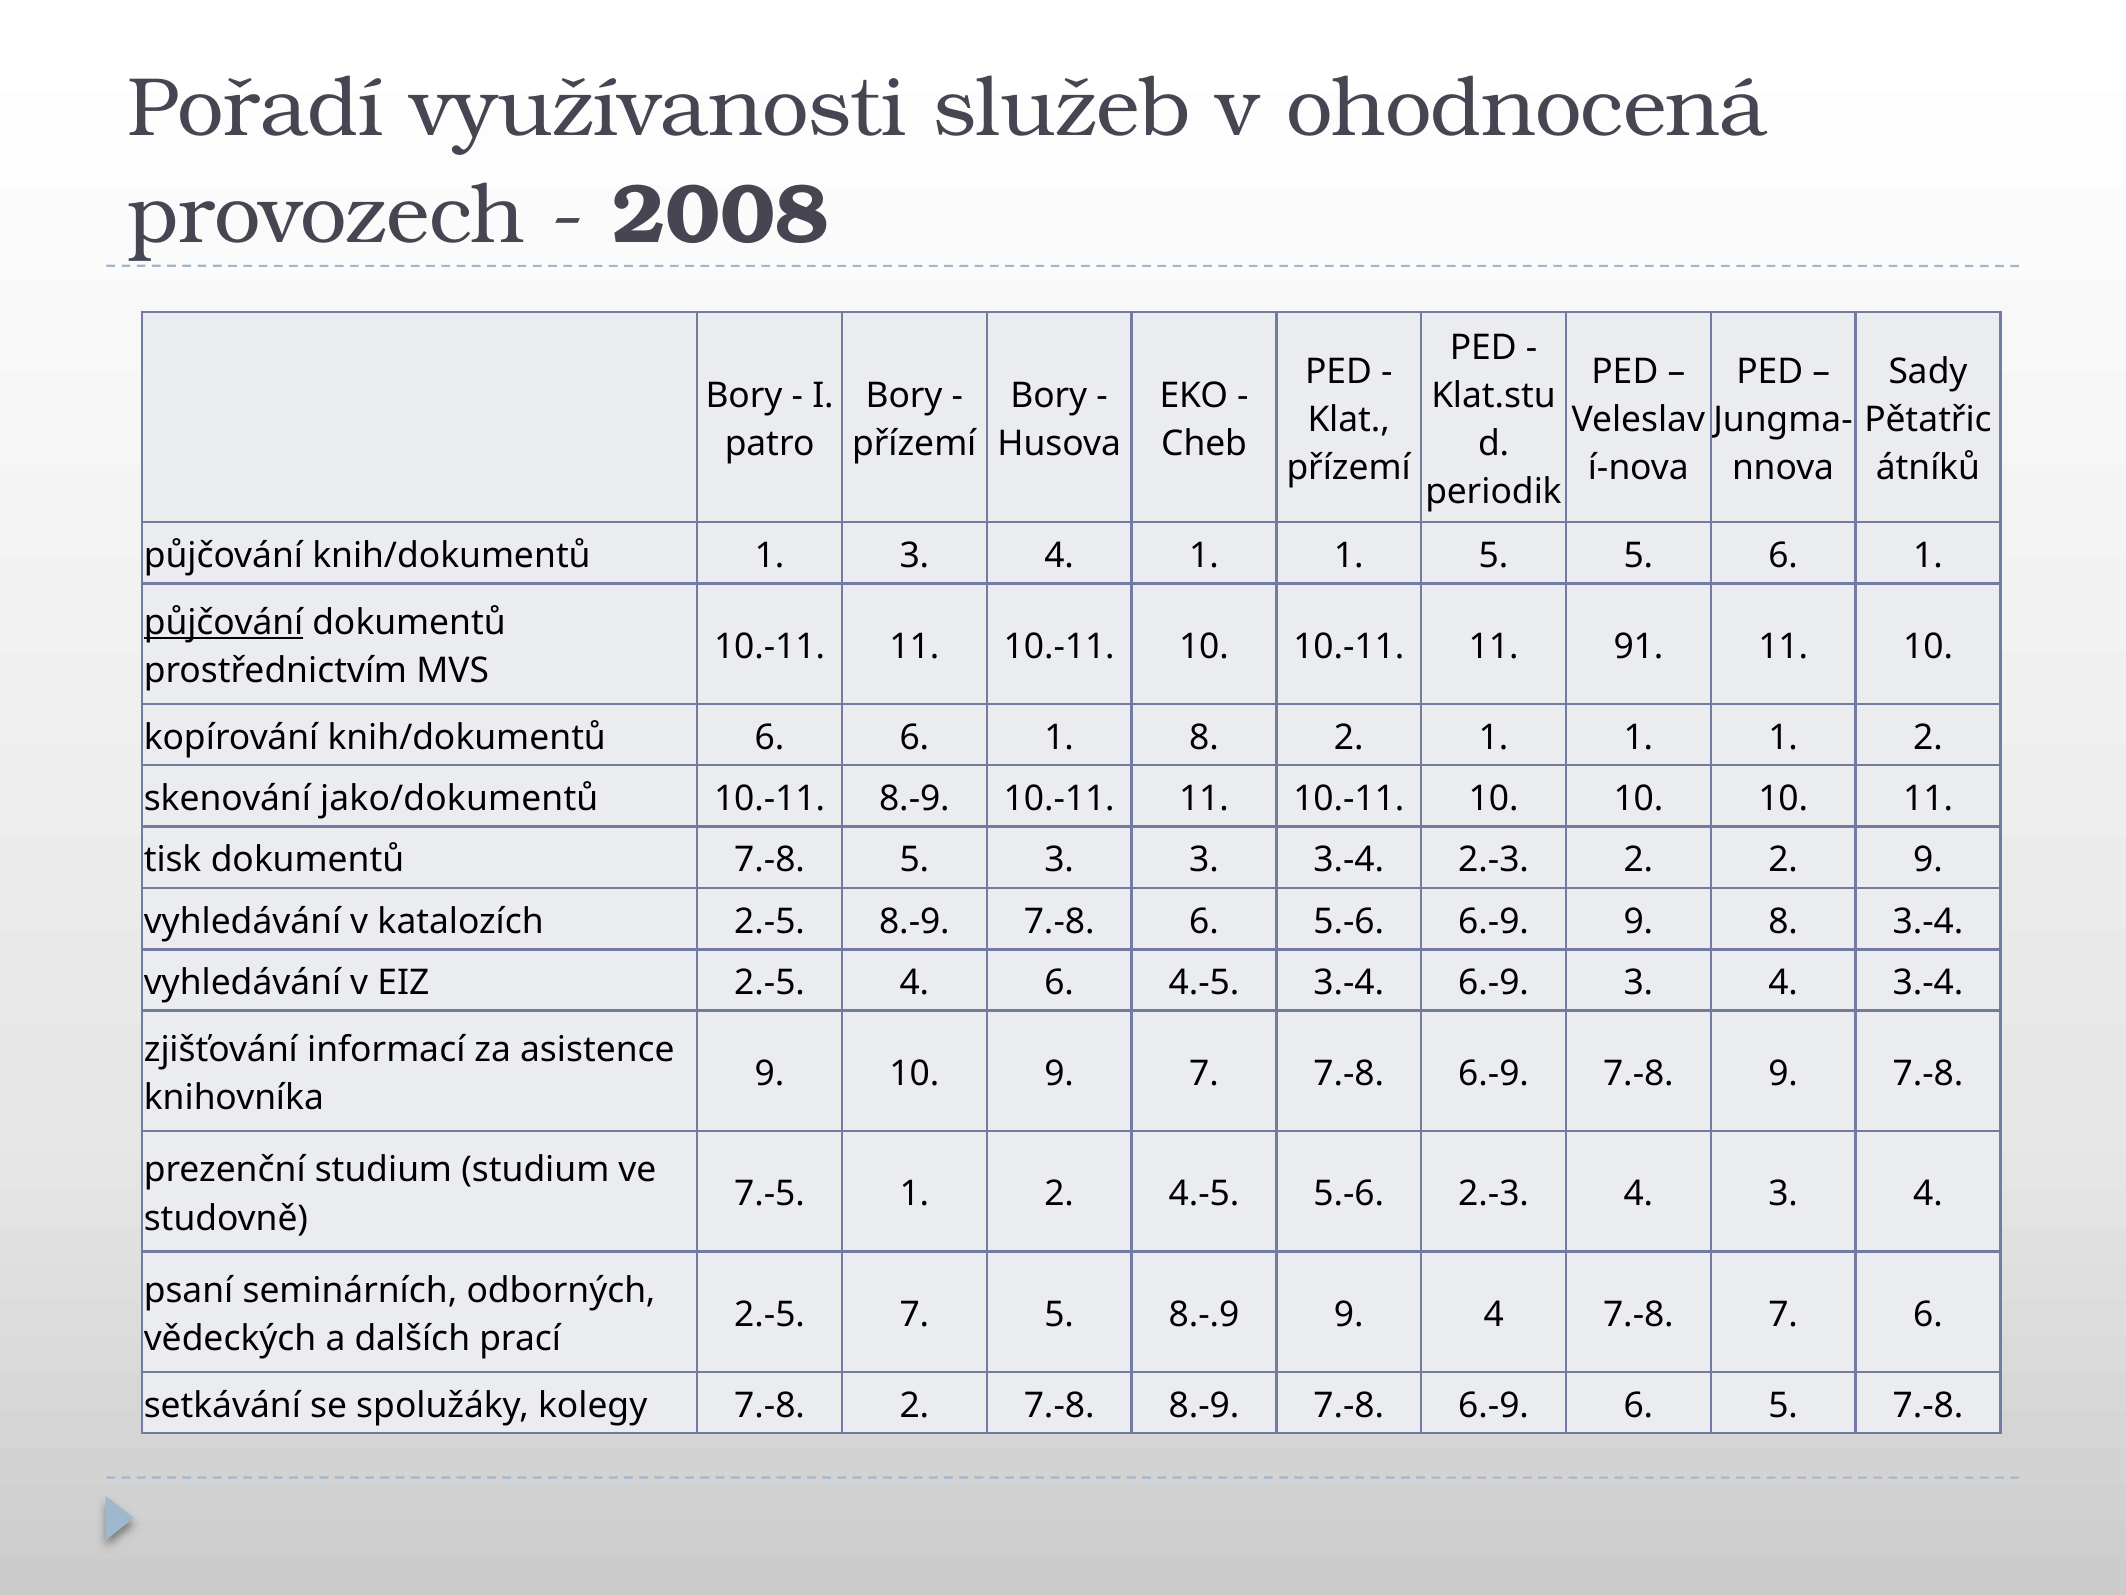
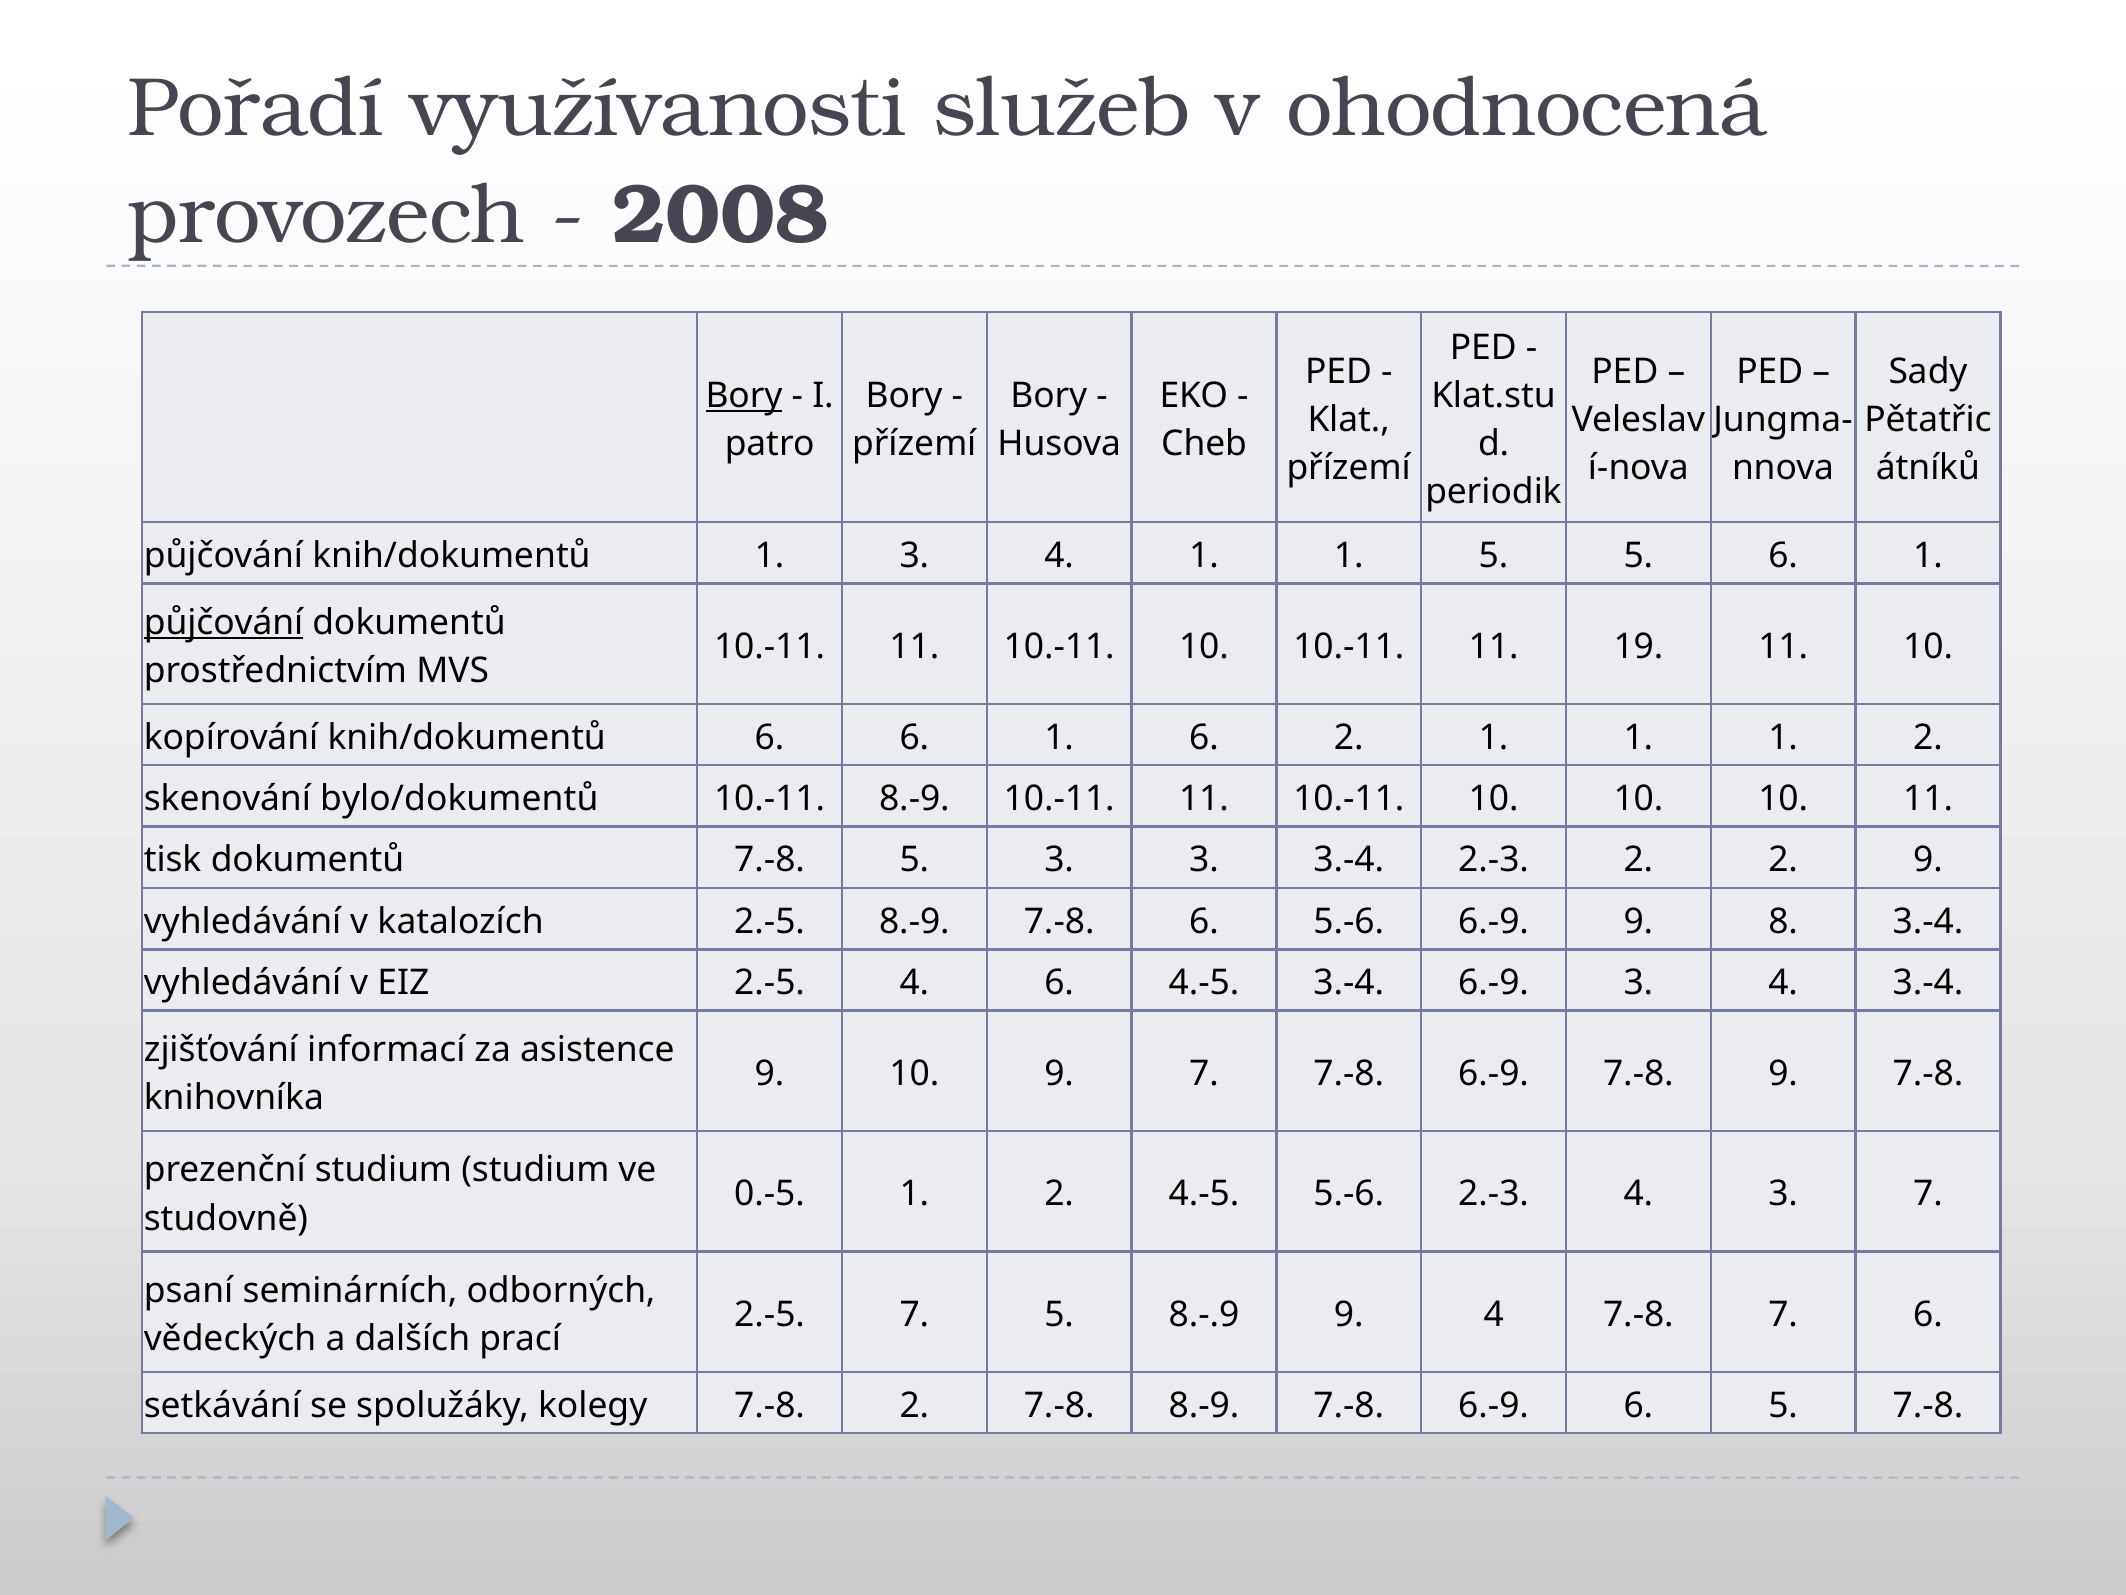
Bory underline: none -> present (744, 396)
91: 91 -> 19 (1638, 646)
1 8: 8 -> 6 (1204, 737)
jako/dokumentů: jako/dokumentů -> bylo/dokumentů (459, 799)
7.-5: 7.-5 -> 0.-5 (770, 1194)
4 3 4: 4 -> 7 (1928, 1194)
